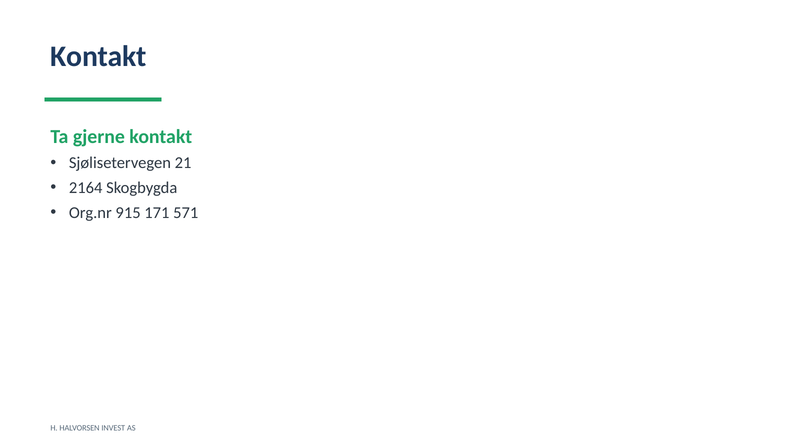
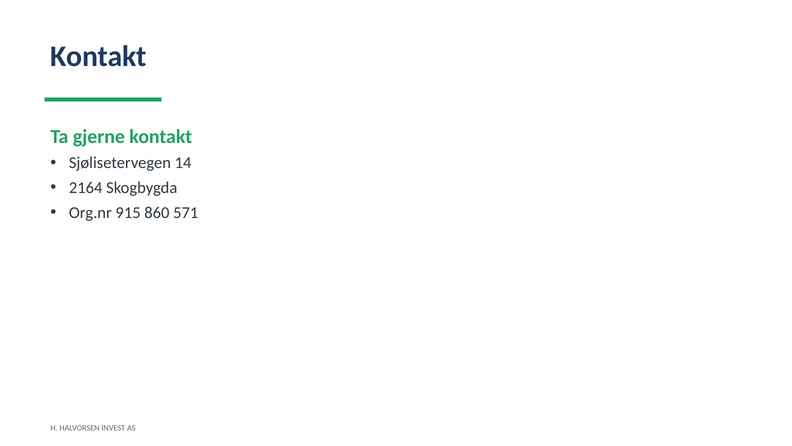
21: 21 -> 14 (183, 163)
171: 171 -> 860 (157, 212)
